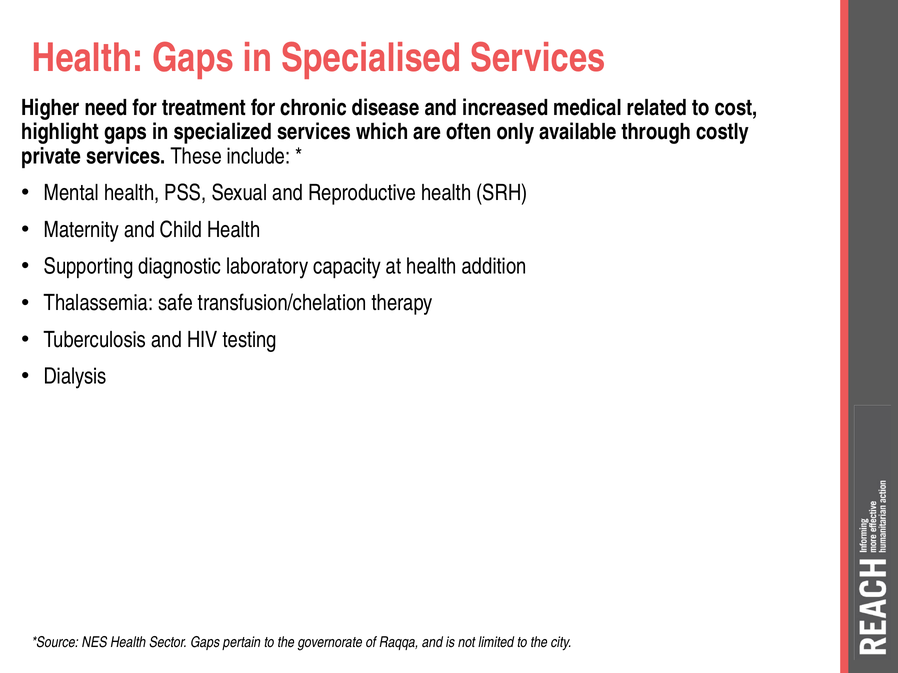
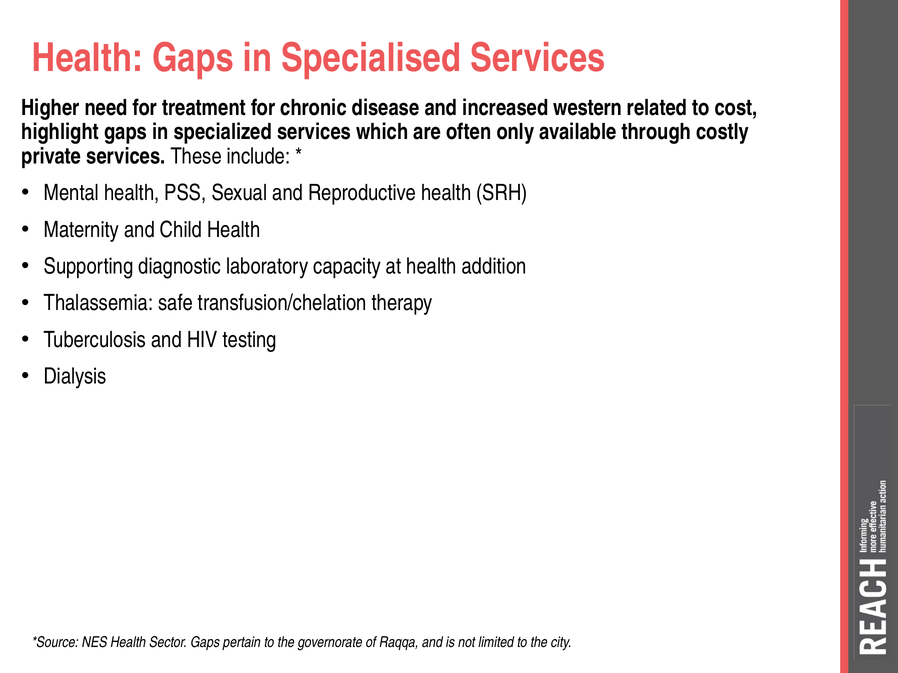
medical: medical -> western (588, 108)
